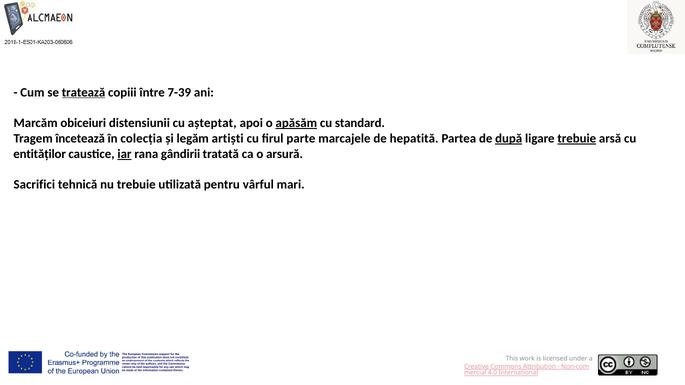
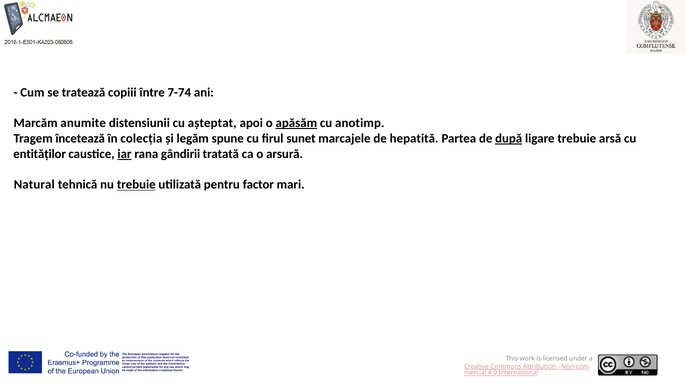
tratează underline: present -> none (84, 92)
7-39: 7-39 -> 7-74 (179, 92)
obiceiuri: obiceiuri -> anumite (83, 123)
standard: standard -> anotimp (360, 123)
artiști: artiști -> spune (228, 139)
parte: parte -> sunet (301, 139)
trebuie underline: present -> none (577, 139)
Sacrifici: Sacrifici -> Natural (34, 185)
trebuie underline: none -> present (136, 185)
vârful: vârful -> factor (258, 185)
